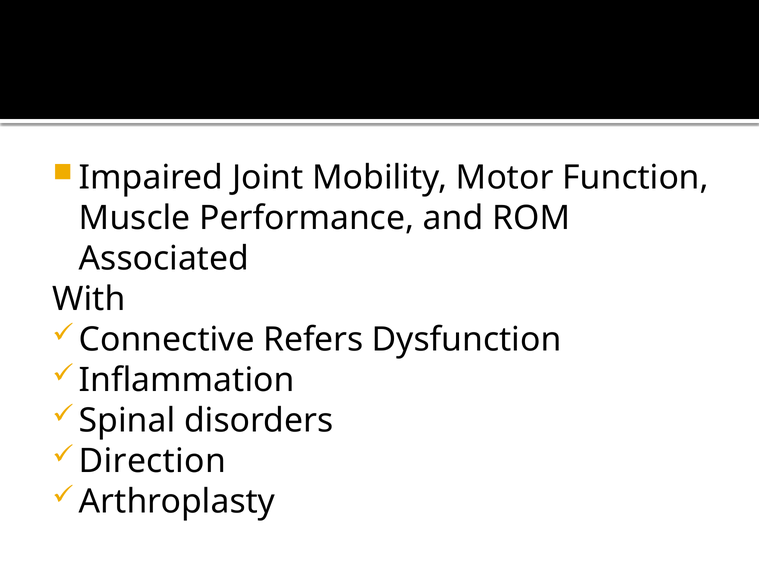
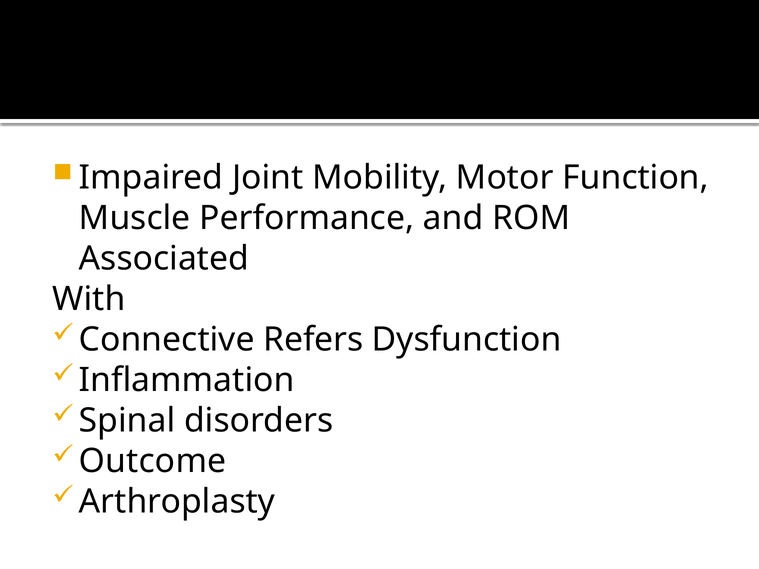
Direction: Direction -> Outcome (153, 461)
